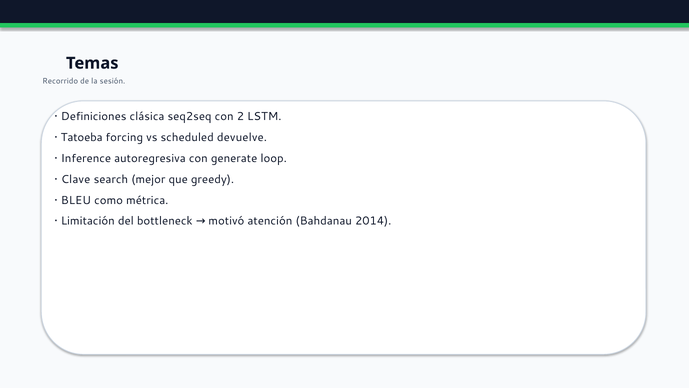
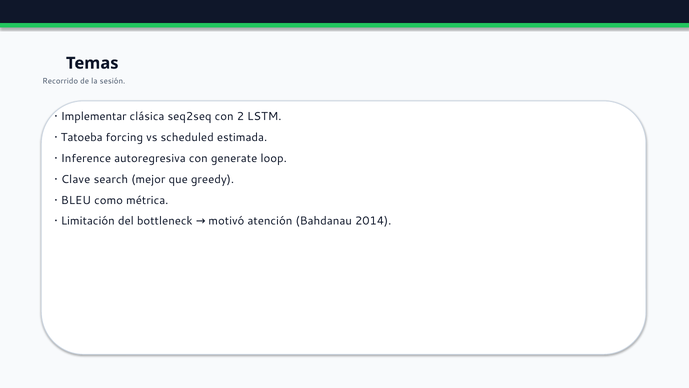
Definiciones: Definiciones -> Implementar (94, 116)
devuelve: devuelve -> estimada (242, 137)
